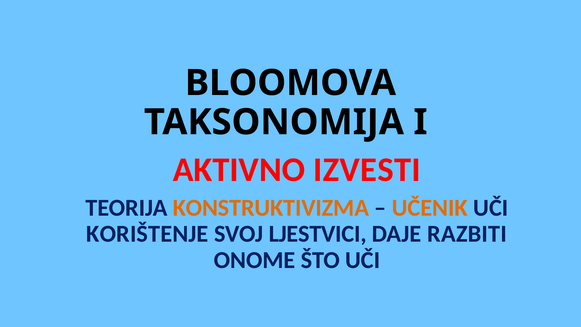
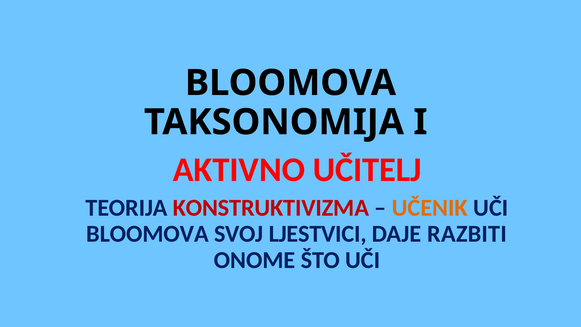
IZVESTI: IZVESTI -> UČITELJ (367, 170)
KONSTRUKTIVIZMA colour: orange -> red (271, 208)
KORIŠTENJE: KORIŠTENJE -> BLOOMOVA (148, 234)
